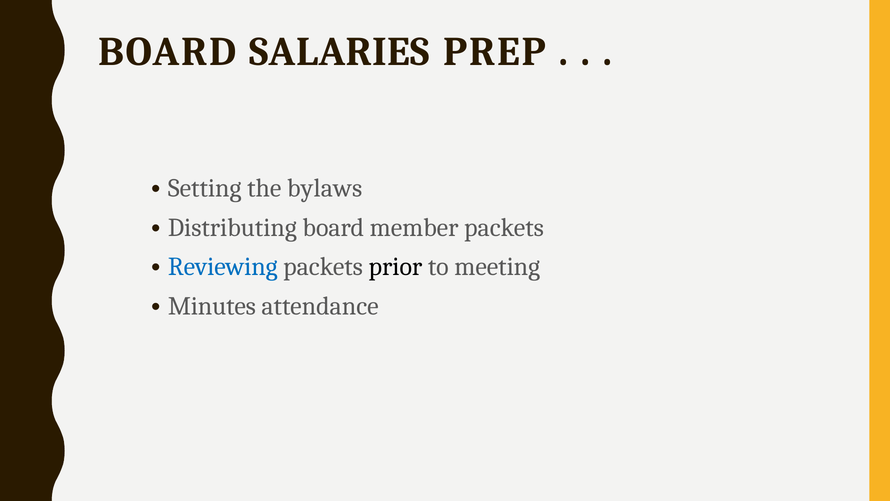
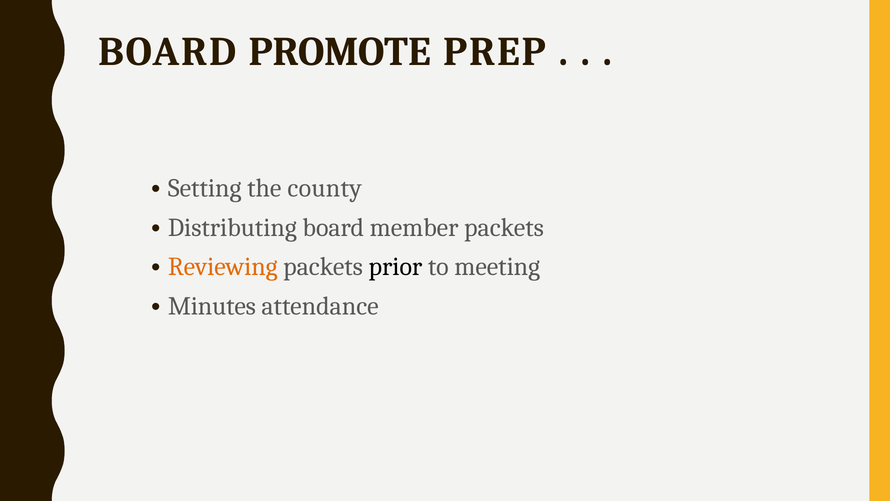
SALARIES: SALARIES -> PROMOTE (340, 52)
bylaws: bylaws -> county (325, 188)
Reviewing colour: blue -> orange (223, 267)
